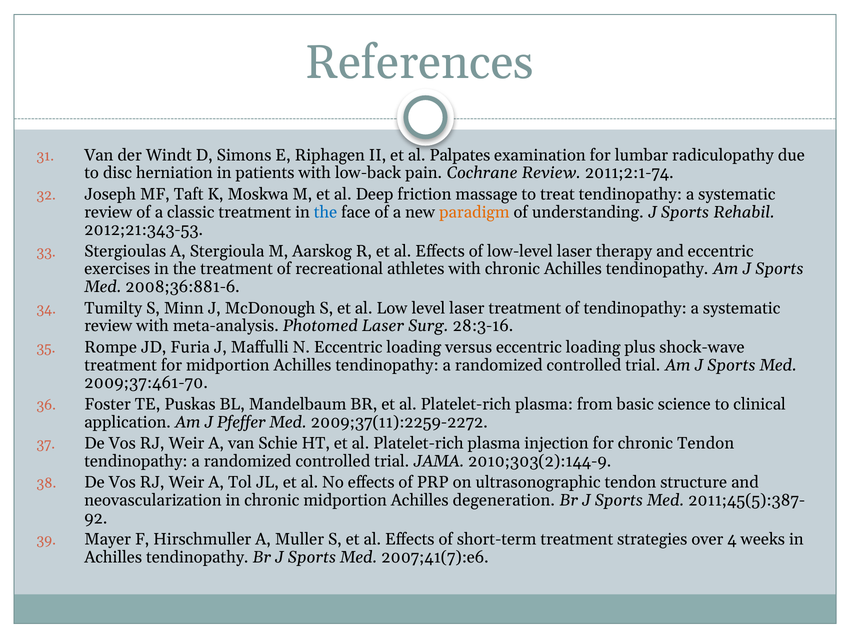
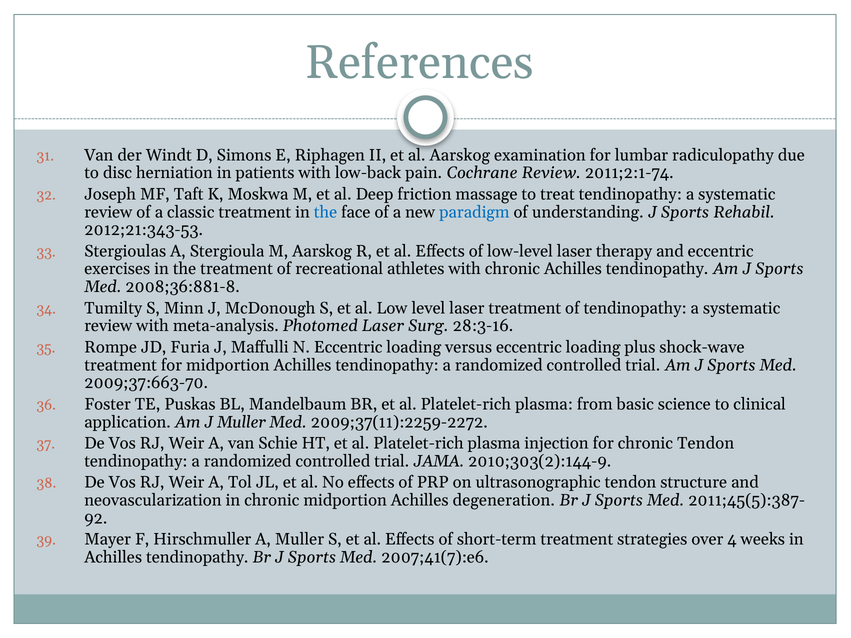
al Palpates: Palpates -> Aarskog (460, 155)
paradigm colour: orange -> blue (474, 212)
2008;36:881-6: 2008;36:881-6 -> 2008;36:881-8 (183, 287)
2009;37:461-70: 2009;37:461-70 -> 2009;37:663-70 (146, 383)
J Pfeffer: Pfeffer -> Muller (241, 422)
